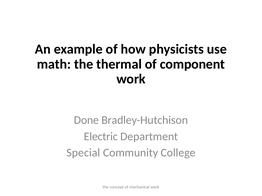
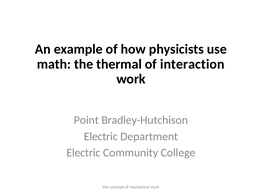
component: component -> interaction (192, 64)
Done: Done -> Point (86, 120)
Special: Special -> Electric (83, 153)
